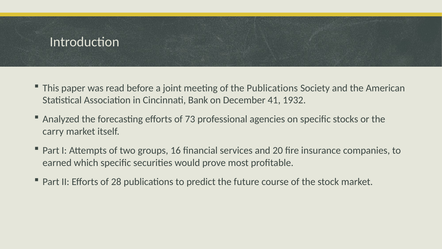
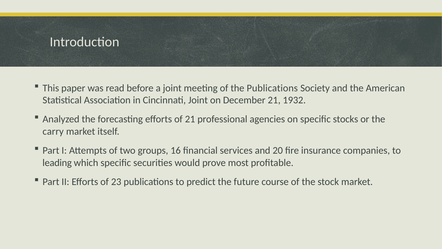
Cincinnati Bank: Bank -> Joint (198, 100)
December 41: 41 -> 21 (274, 100)
of 73: 73 -> 21 (190, 119)
earned: earned -> leading (57, 162)
28: 28 -> 23 (116, 181)
